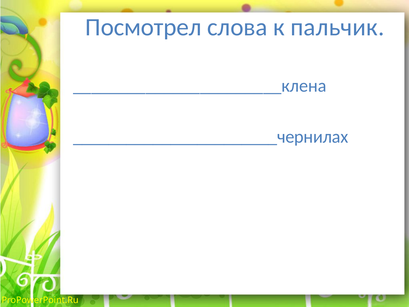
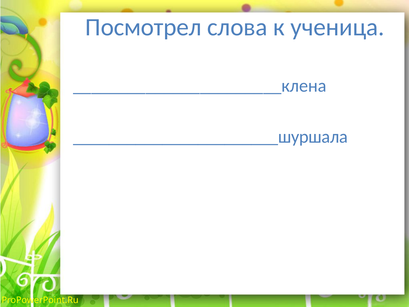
пальчик: пальчик -> ученица (337, 27)
_______________________чернилах: _______________________чернилах -> _______________________шуршала (211, 137)
